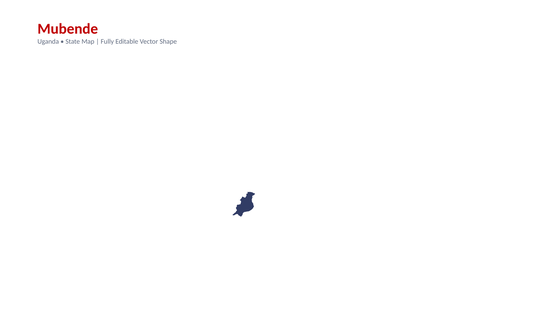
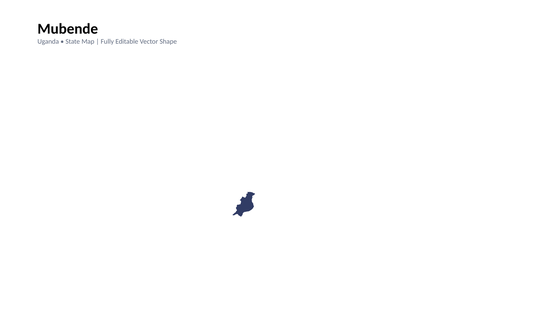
Mubende colour: red -> black (68, 29)
